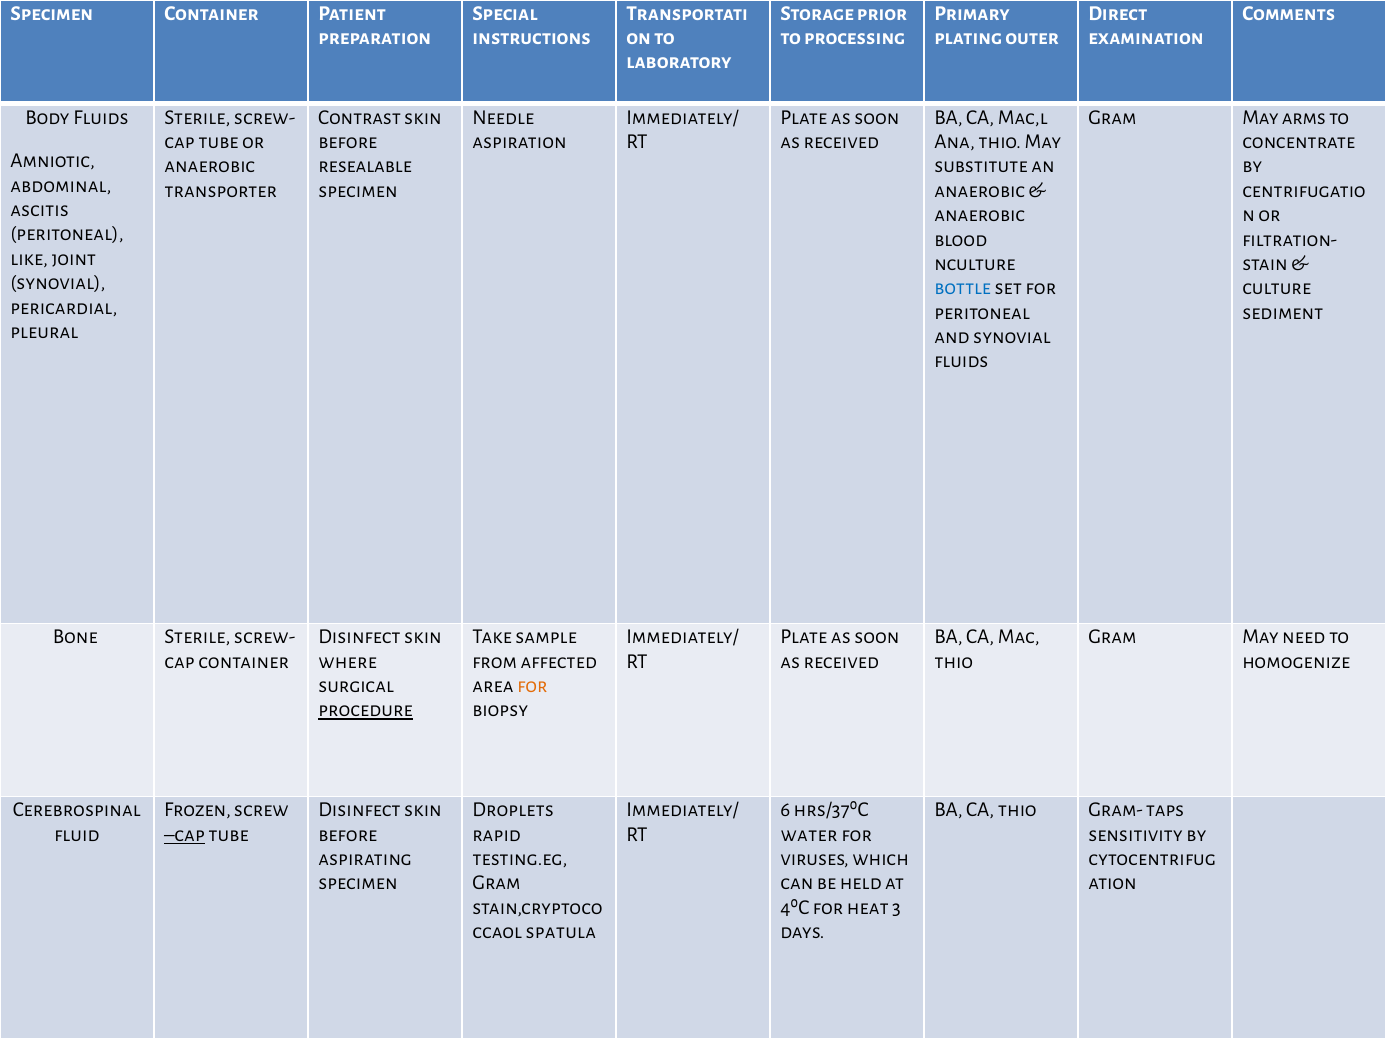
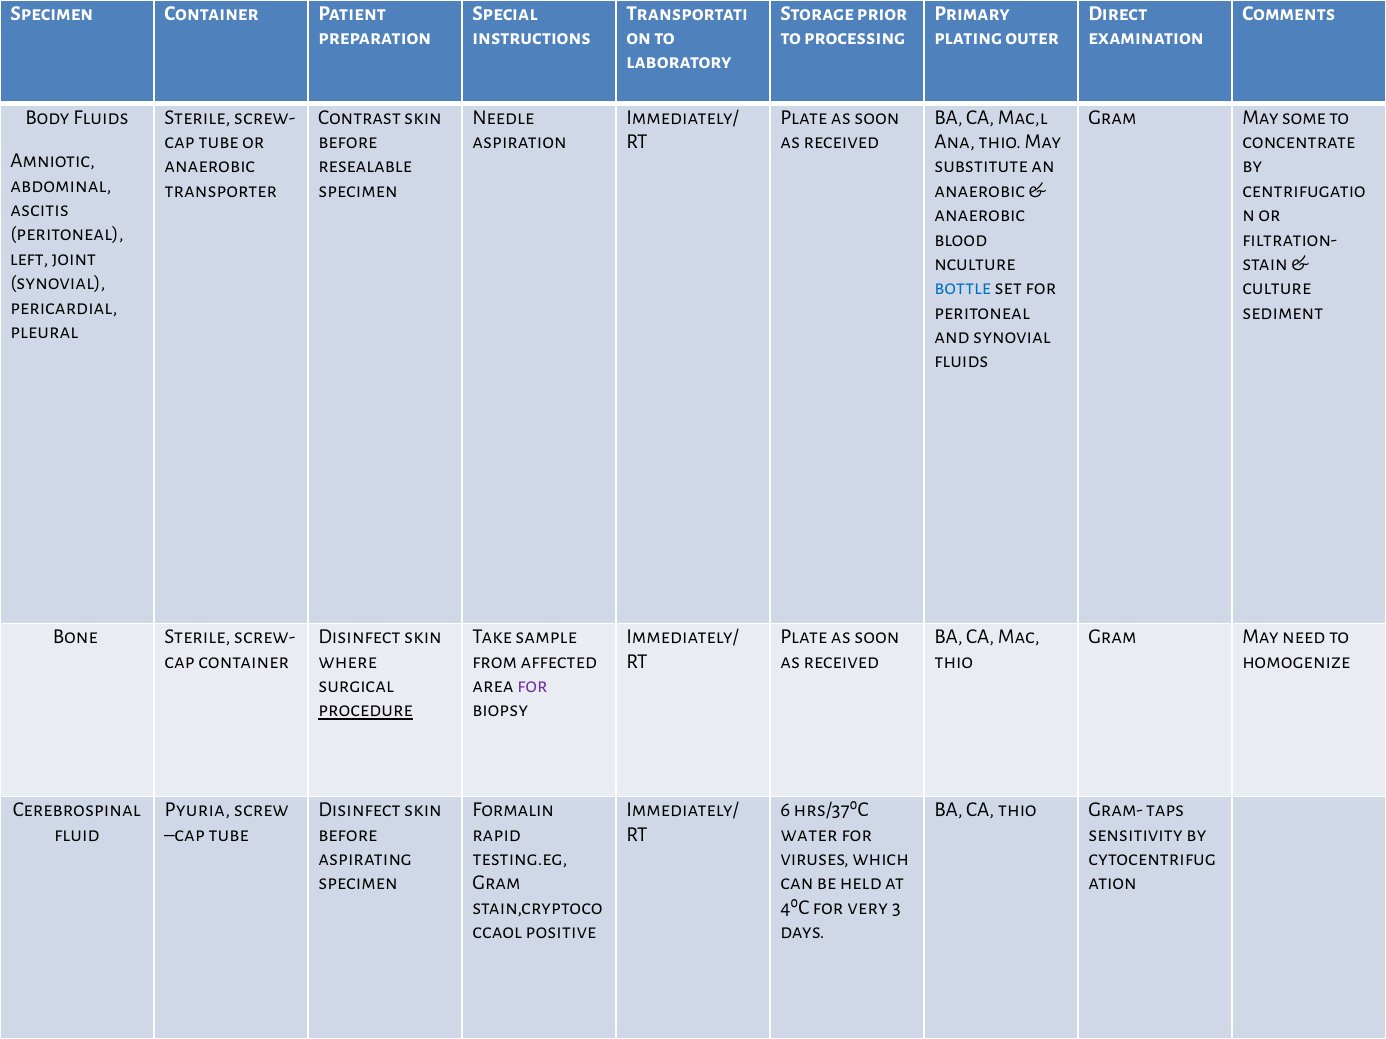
arms: arms -> some (1304, 117)
like: like -> left (29, 258)
for colour: orange -> purple (533, 686)
Frozen: Frozen -> Pyuria (197, 810)
Droplets: Droplets -> Formalin (513, 810)
cap underline: present -> none (185, 835)
heat: heat -> very (868, 908)
spatula: spatula -> positive (561, 932)
